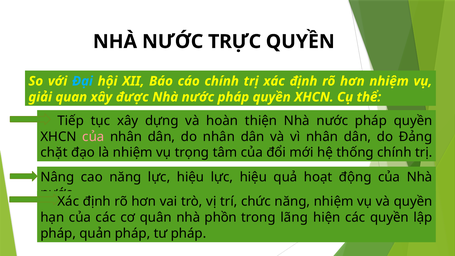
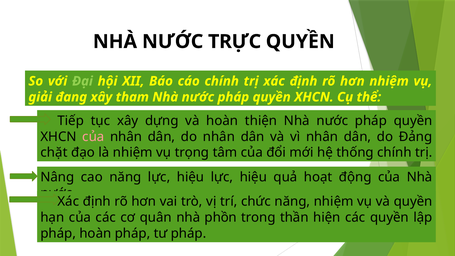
Đại colour: light blue -> light green (83, 81)
quan: quan -> đang (71, 97)
được: được -> tham (132, 97)
lãng: lãng -> thần (294, 217)
pháp quản: quản -> hoàn (95, 233)
